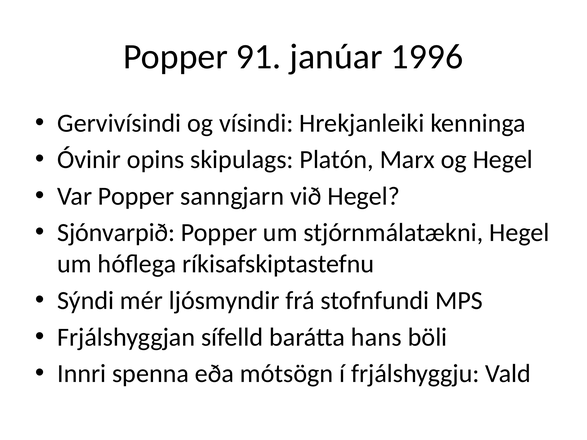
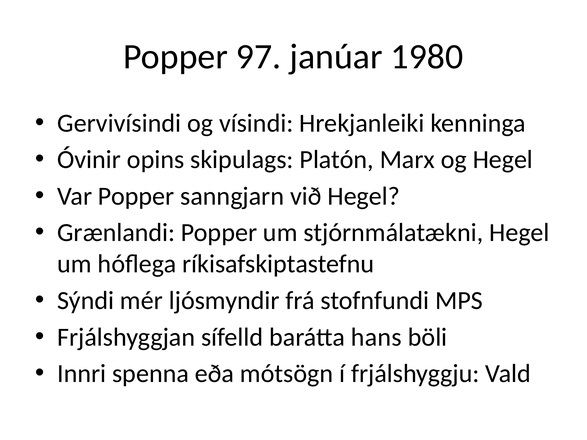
91: 91 -> 97 (259, 57)
1996: 1996 -> 1980 (427, 57)
Sjónvarpið: Sjónvarpið -> Grænlandi (116, 233)
